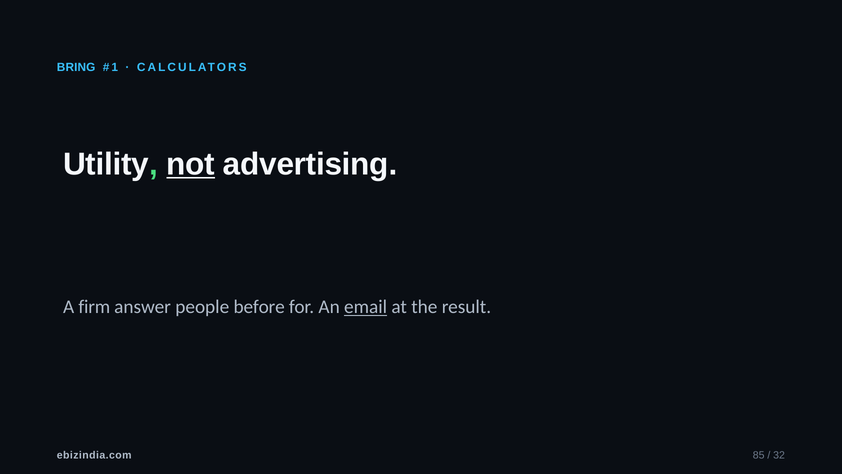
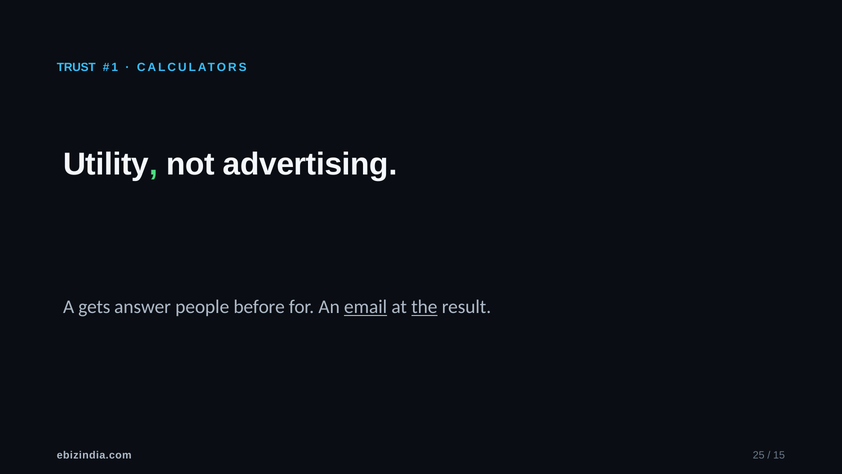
BRING: BRING -> TRUST (76, 67)
not underline: present -> none (191, 164)
firm: firm -> gets (94, 307)
the underline: none -> present (424, 307)
85: 85 -> 25 (759, 455)
32: 32 -> 15 (779, 455)
